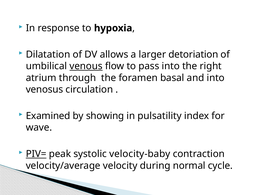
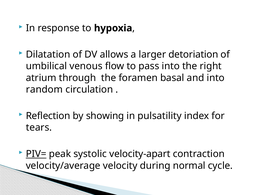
venous underline: present -> none (86, 66)
venosus: venosus -> random (44, 89)
Examined: Examined -> Reflection (48, 115)
wave: wave -> tears (39, 127)
velocity-baby: velocity-baby -> velocity-apart (140, 153)
